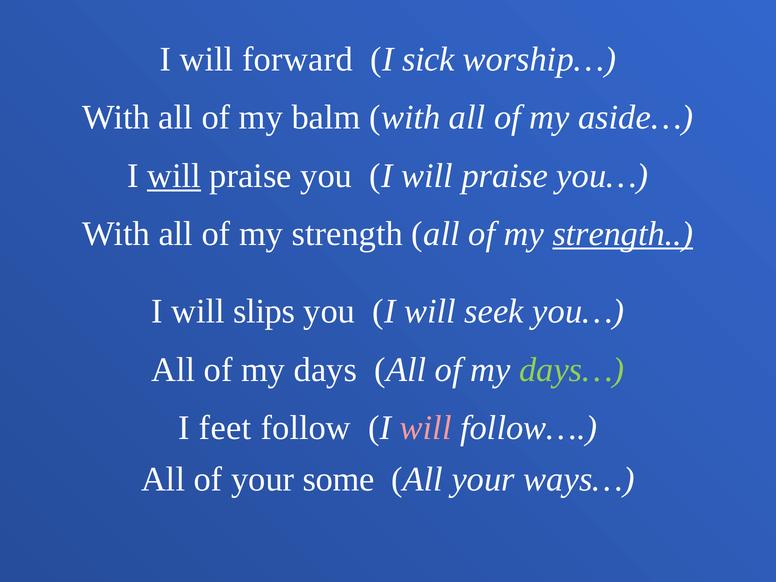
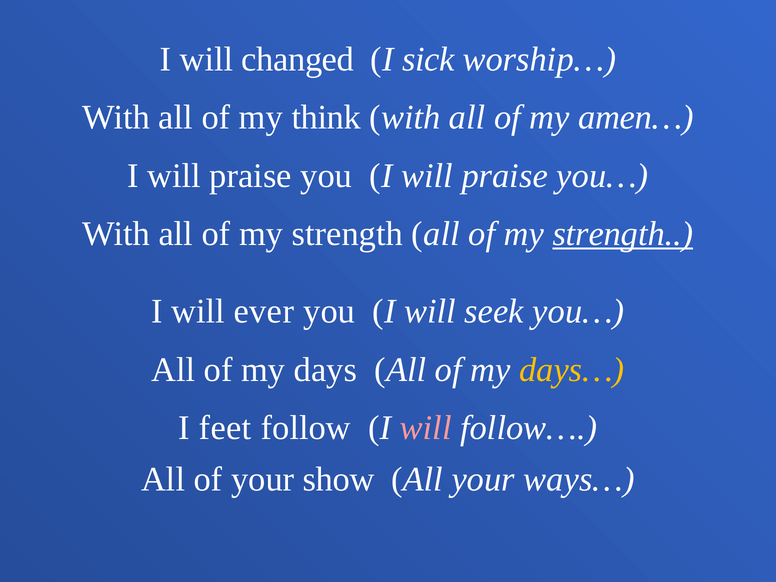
forward: forward -> changed (298, 59)
balm: balm -> think (326, 117)
aside…: aside… -> amen… (636, 117)
will underline: present -> none (174, 176)
slips: slips -> ever (264, 311)
days… colour: light green -> yellow (572, 370)
some: some -> show (339, 480)
